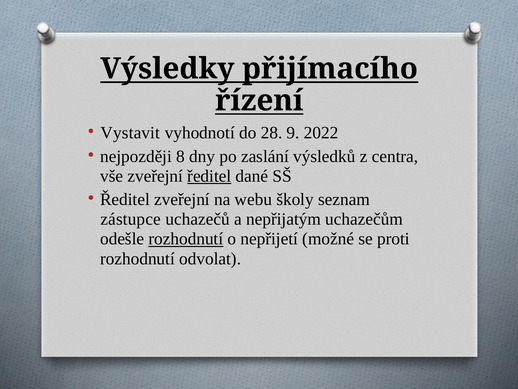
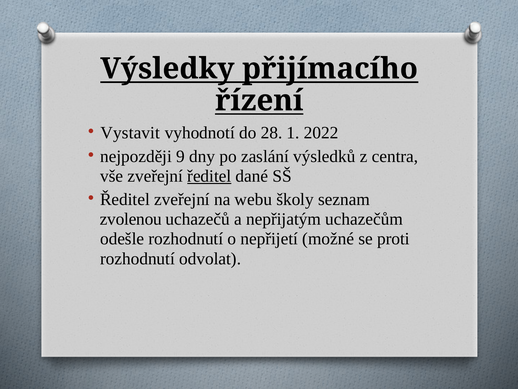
9: 9 -> 1 (293, 133)
8: 8 -> 9 (181, 156)
zástupce: zástupce -> zvolenou (131, 219)
rozhodnutí underline: present -> none (186, 239)
